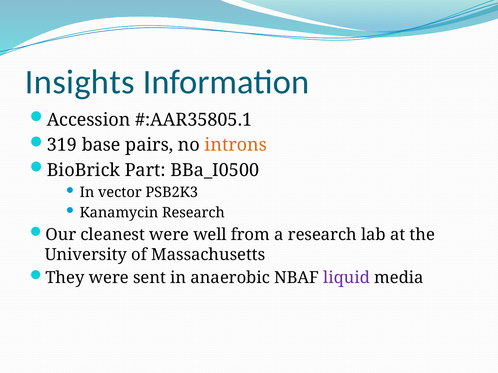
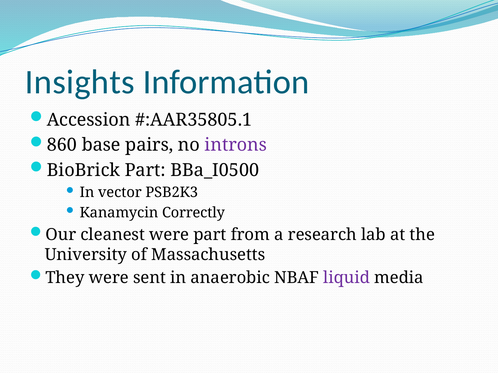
319: 319 -> 860 (62, 145)
introns colour: orange -> purple (236, 145)
Kanamycin Research: Research -> Correctly (193, 213)
were well: well -> part (210, 235)
